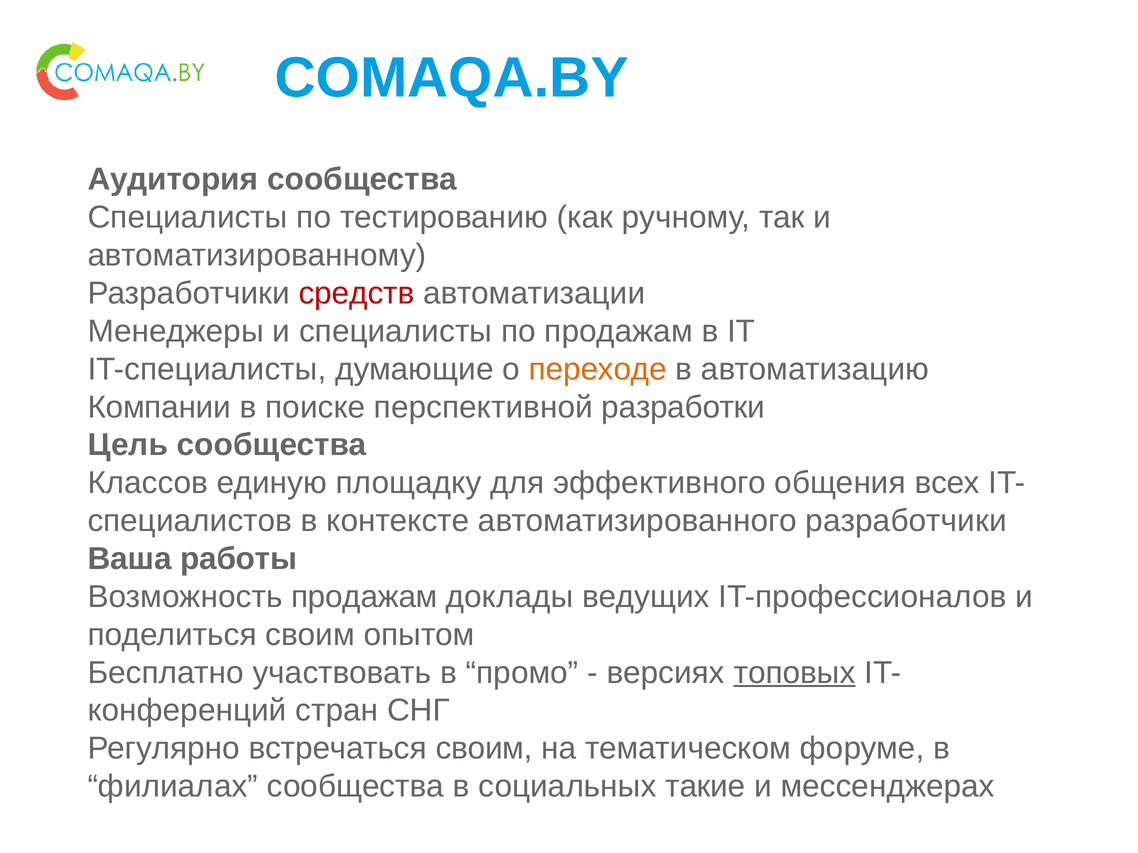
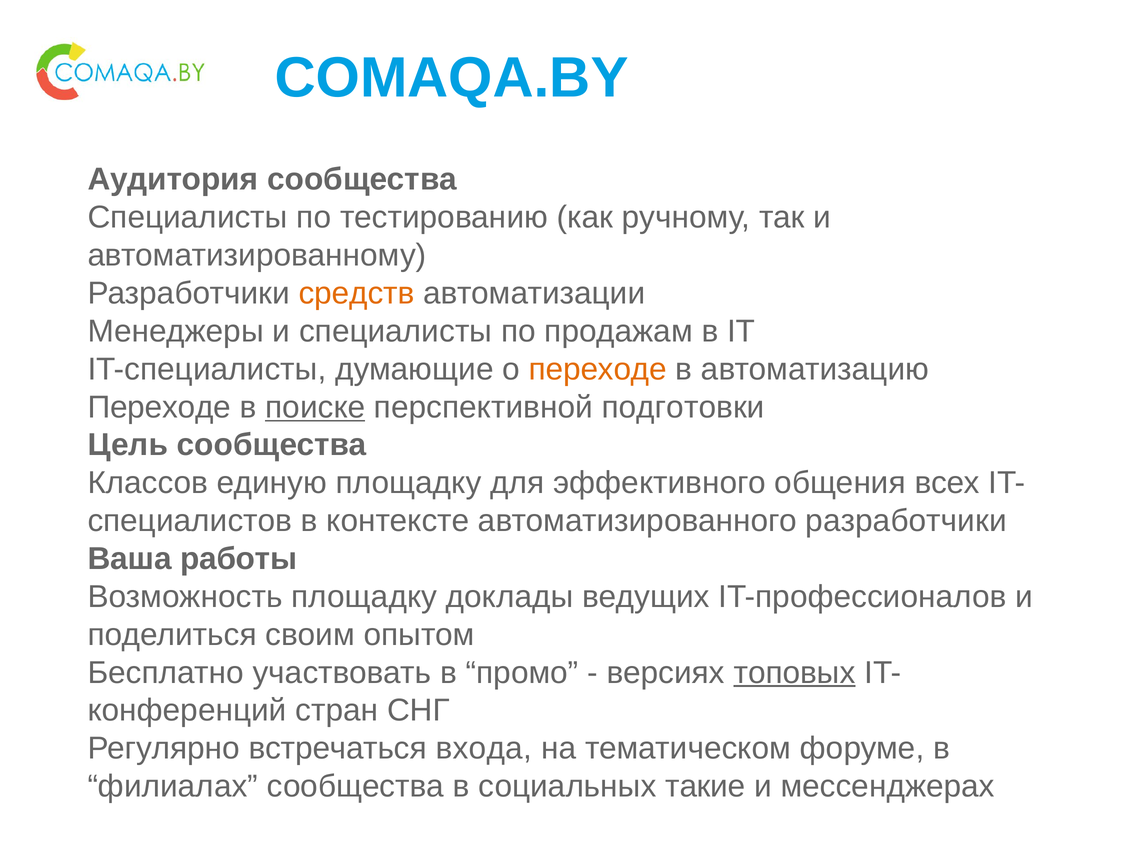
средств colour: red -> orange (357, 294)
Компании: Компании -> Переходе (159, 407)
поиске underline: none -> present (315, 407)
разработки: разработки -> подготовки (683, 407)
Возможность продажам: продажам -> площадку (364, 597)
встречаться своим: своим -> входа (484, 749)
